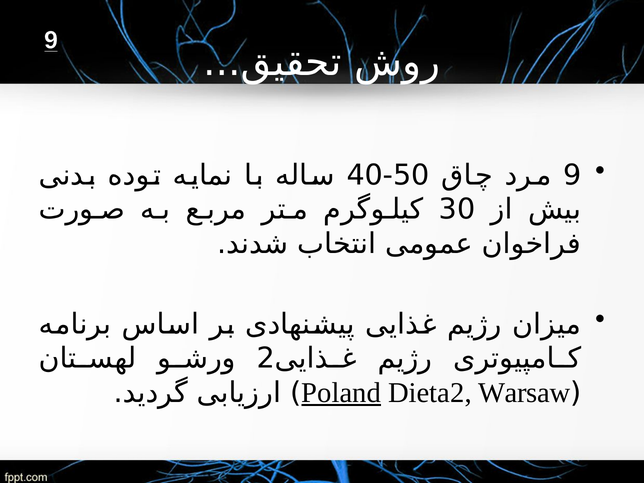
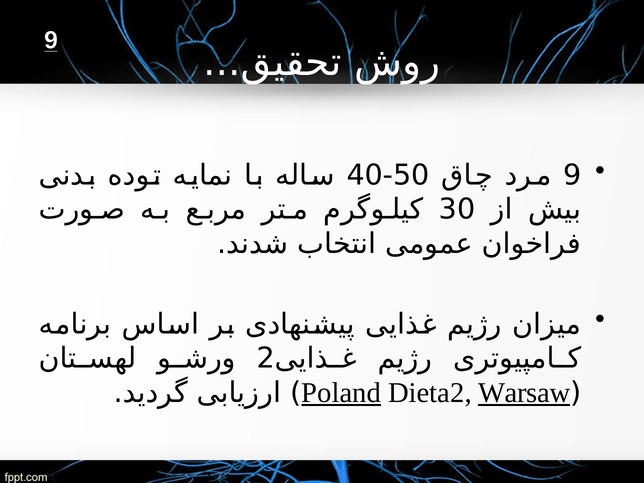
Warsaw underline: none -> present (524, 393)
